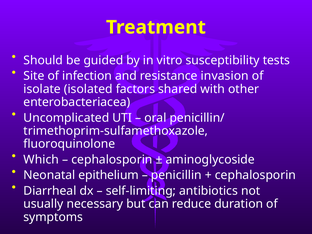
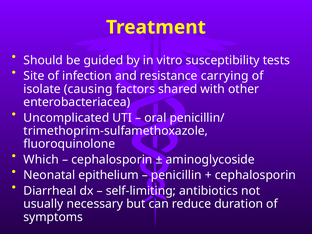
invasion: invasion -> carrying (225, 76)
isolated: isolated -> causing (88, 89)
